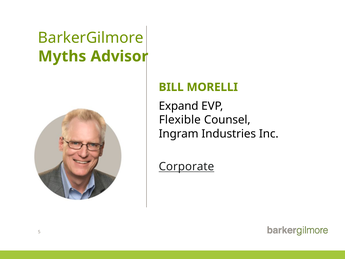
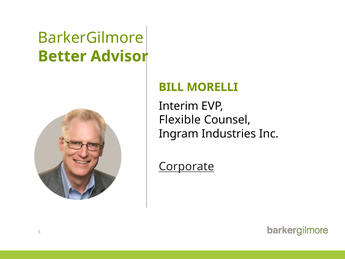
Myths: Myths -> Better (62, 56)
Expand: Expand -> Interim (179, 106)
